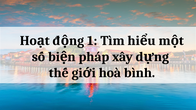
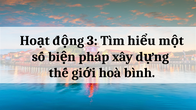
1: 1 -> 3 (92, 41)
